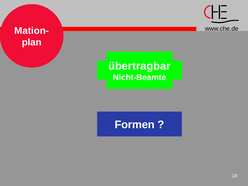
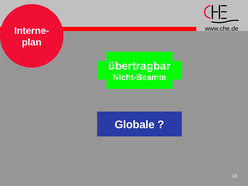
Mation-: Mation- -> Interne- (32, 31)
Formen: Formen -> Globale (135, 125)
